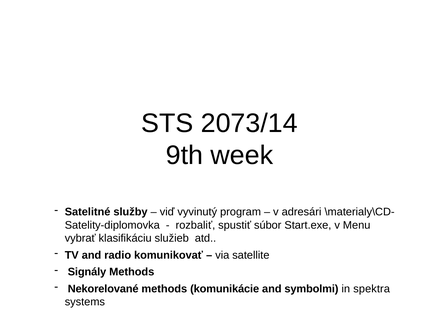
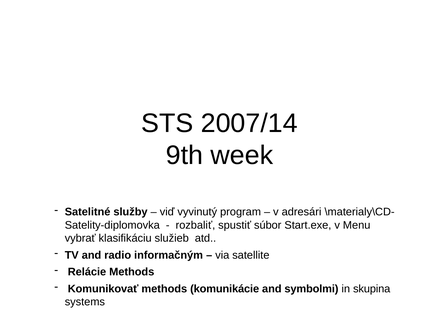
2073/14: 2073/14 -> 2007/14 (249, 123)
komunikovať: komunikovať -> informačným (169, 255)
Signály: Signály -> Relácie (87, 272)
Nekorelované: Nekorelované -> Komunikovať (103, 289)
spektra: spektra -> skupina (372, 289)
